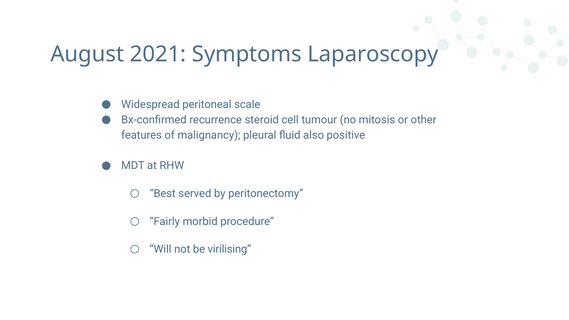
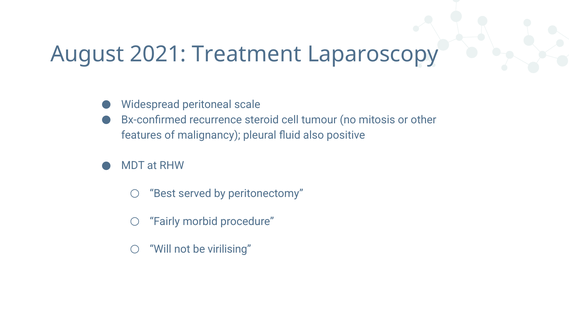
Symptoms: Symptoms -> Treatment (247, 54)
